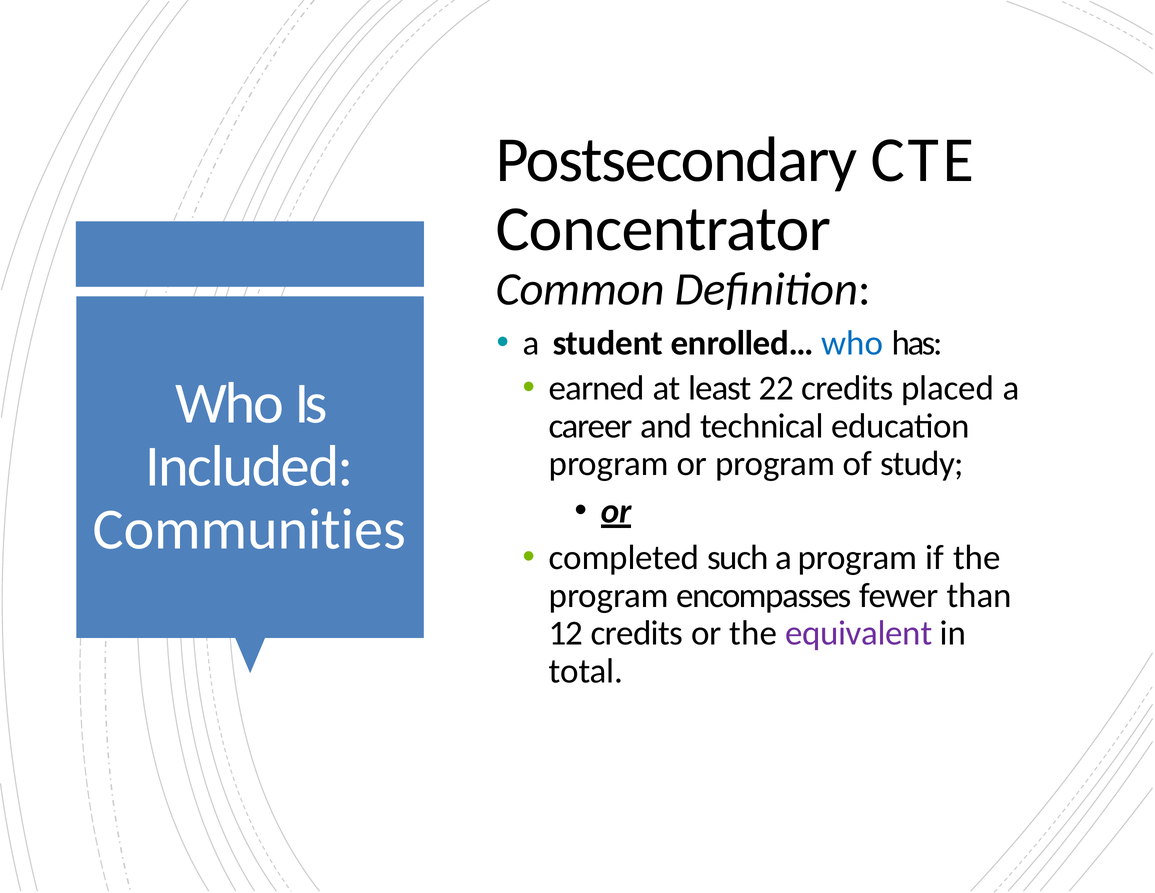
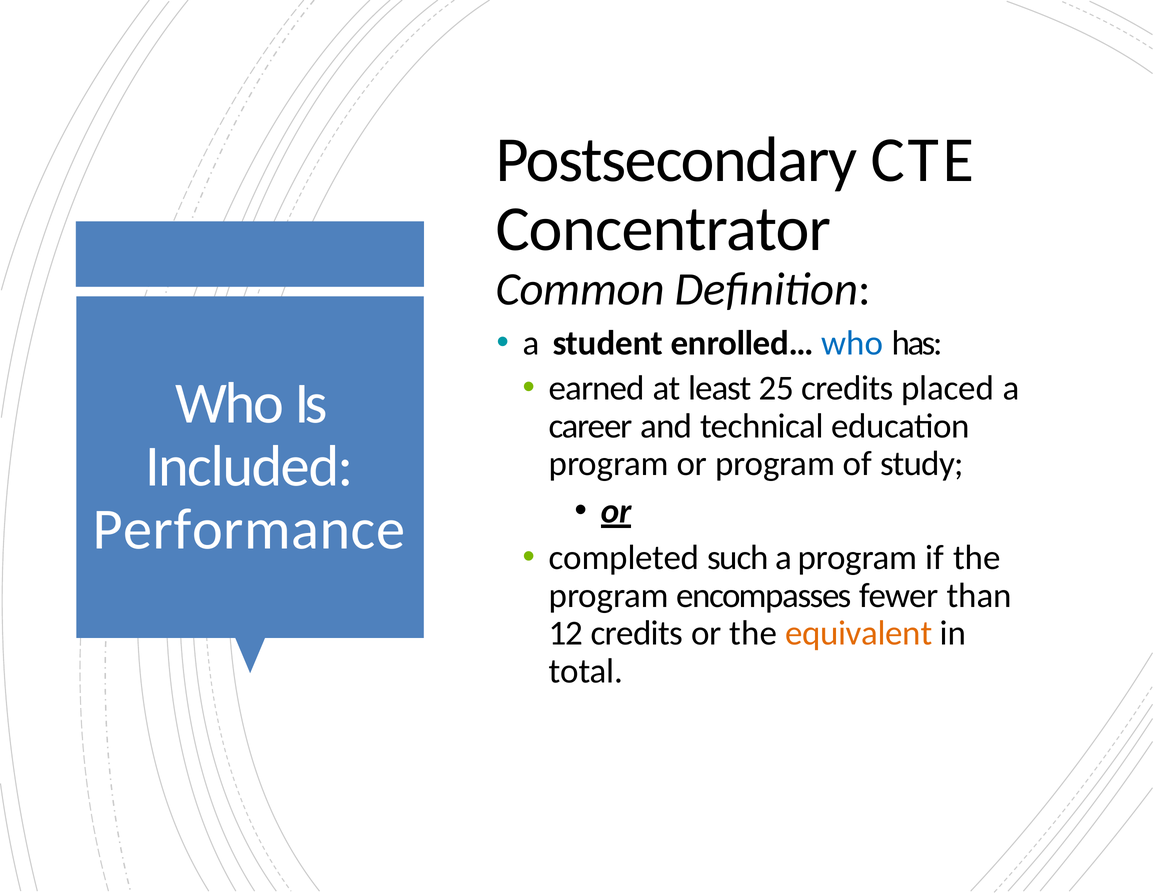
22: 22 -> 25 (776, 388)
Communities: Communities -> Performance (249, 529)
equivalent colour: purple -> orange (859, 633)
